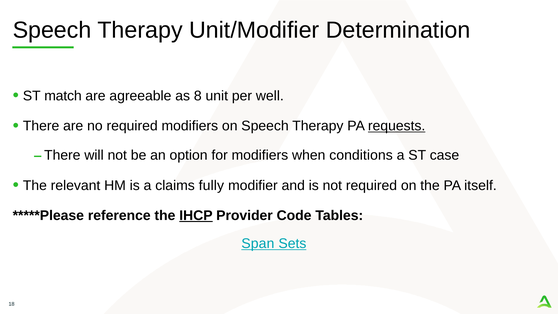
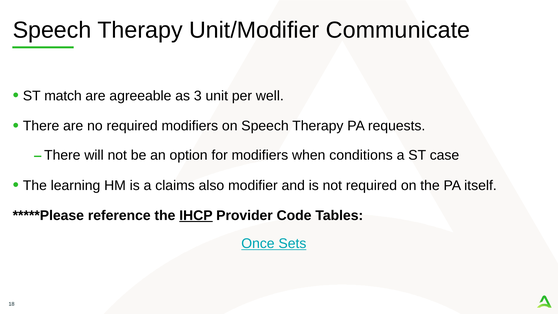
Determination: Determination -> Communicate (398, 30)
8: 8 -> 3 (198, 96)
requests underline: present -> none (397, 126)
relevant: relevant -> learning (76, 185)
fully: fully -> also (211, 185)
Span: Span -> Once (258, 243)
